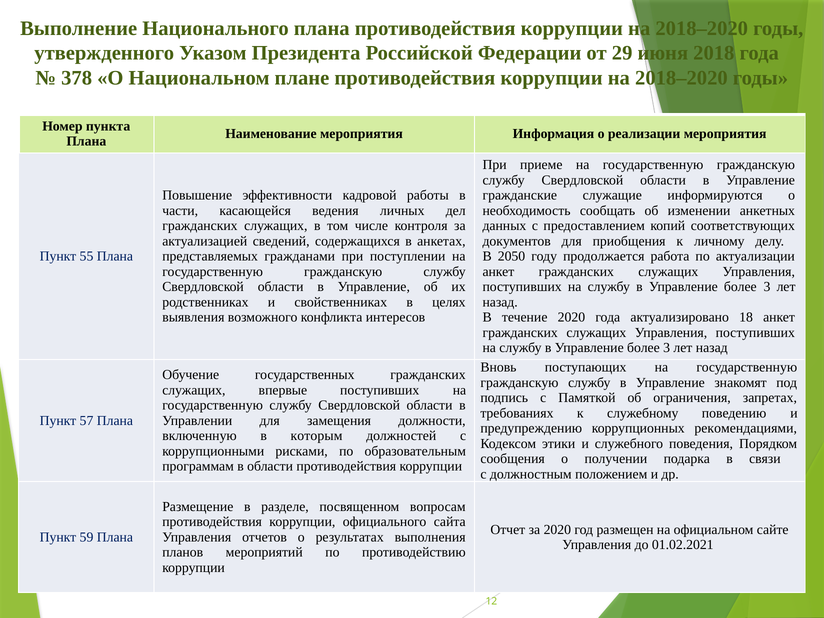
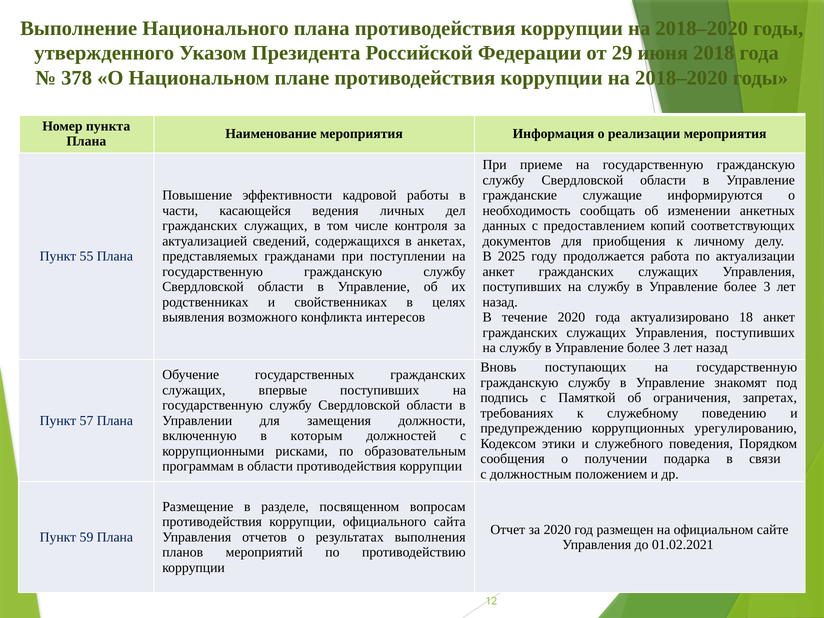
2050: 2050 -> 2025 (511, 256)
рекомендациями: рекомендациями -> урегулированию (746, 428)
